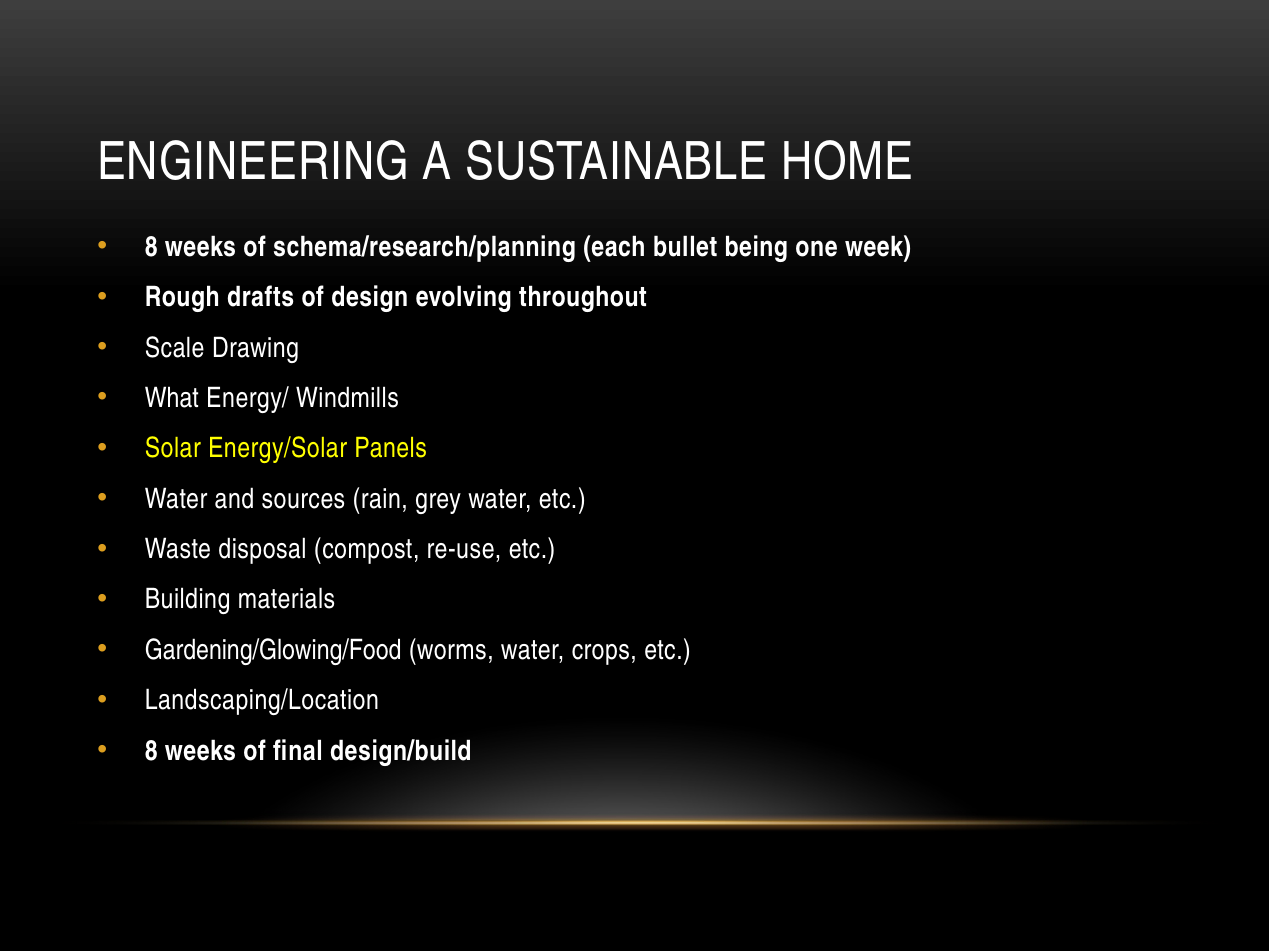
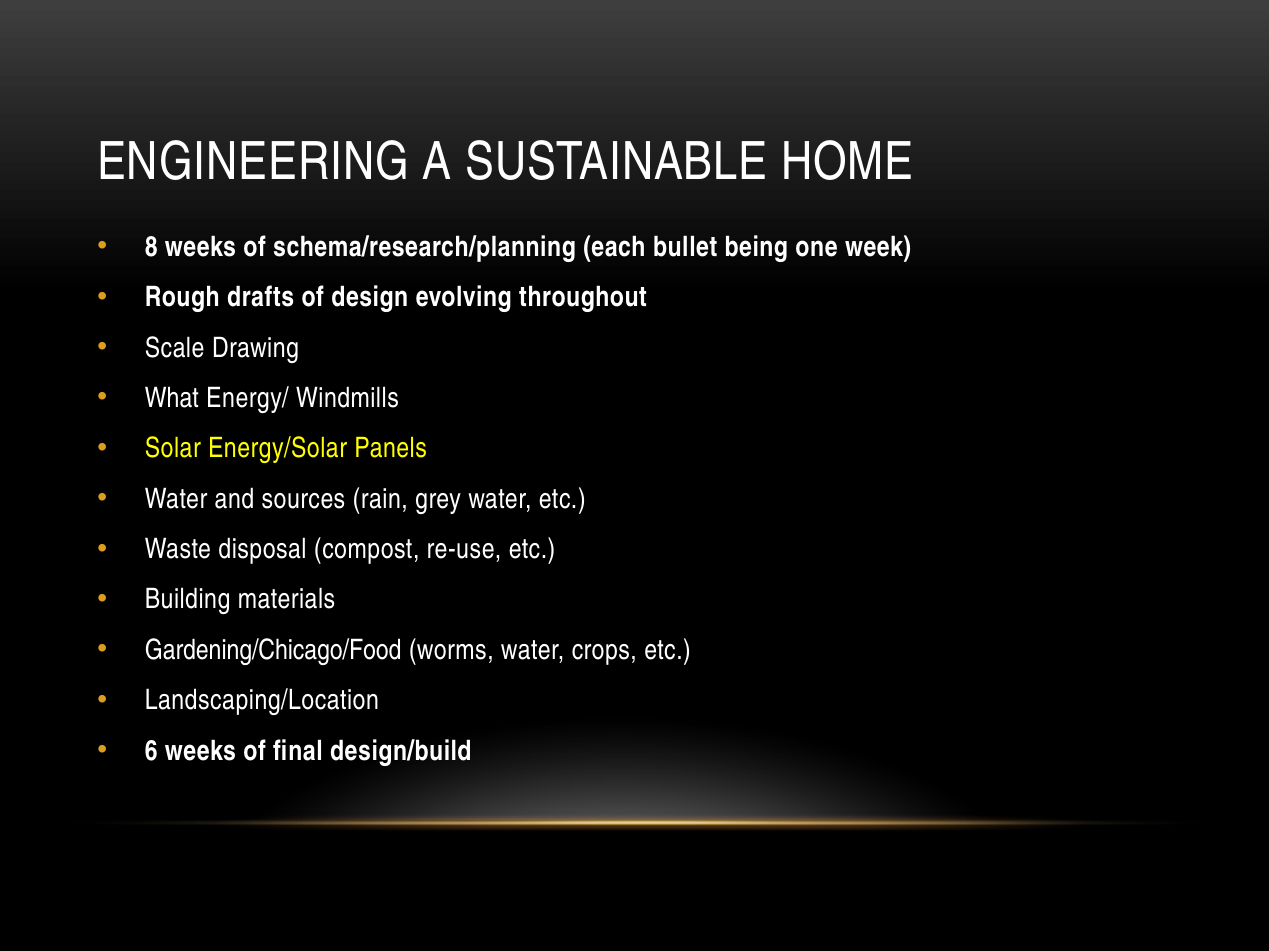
Gardening/Glowing/Food: Gardening/Glowing/Food -> Gardening/Chicago/Food (273, 651)
8: 8 -> 6 (151, 751)
